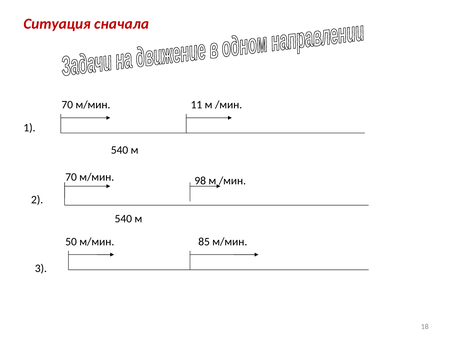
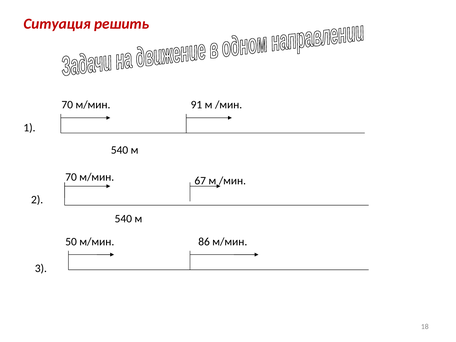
сначала: сначала -> решить (122, 24)
11: 11 -> 91 (196, 105)
98: 98 -> 67 (200, 181)
85: 85 -> 86 (204, 242)
